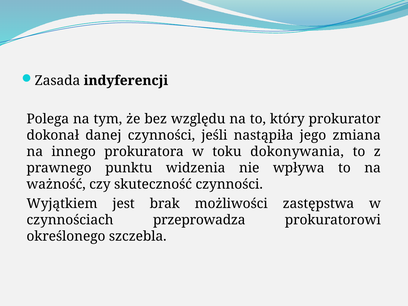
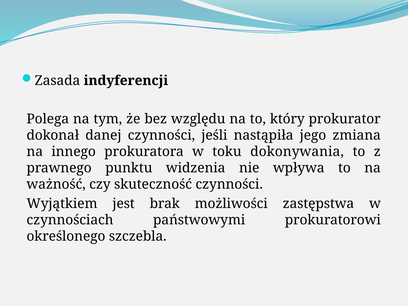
przeprowadza: przeprowadza -> państwowymi (199, 220)
